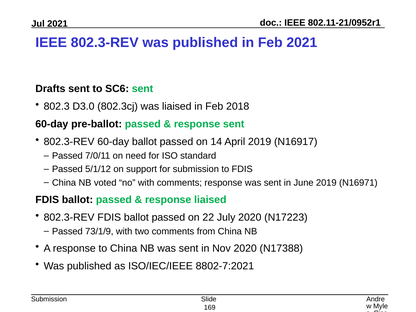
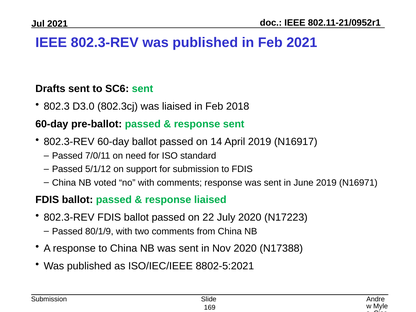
73/1/9: 73/1/9 -> 80/1/9 (99, 231)
8802-7:2021: 8802-7:2021 -> 8802-5:2021 (225, 266)
